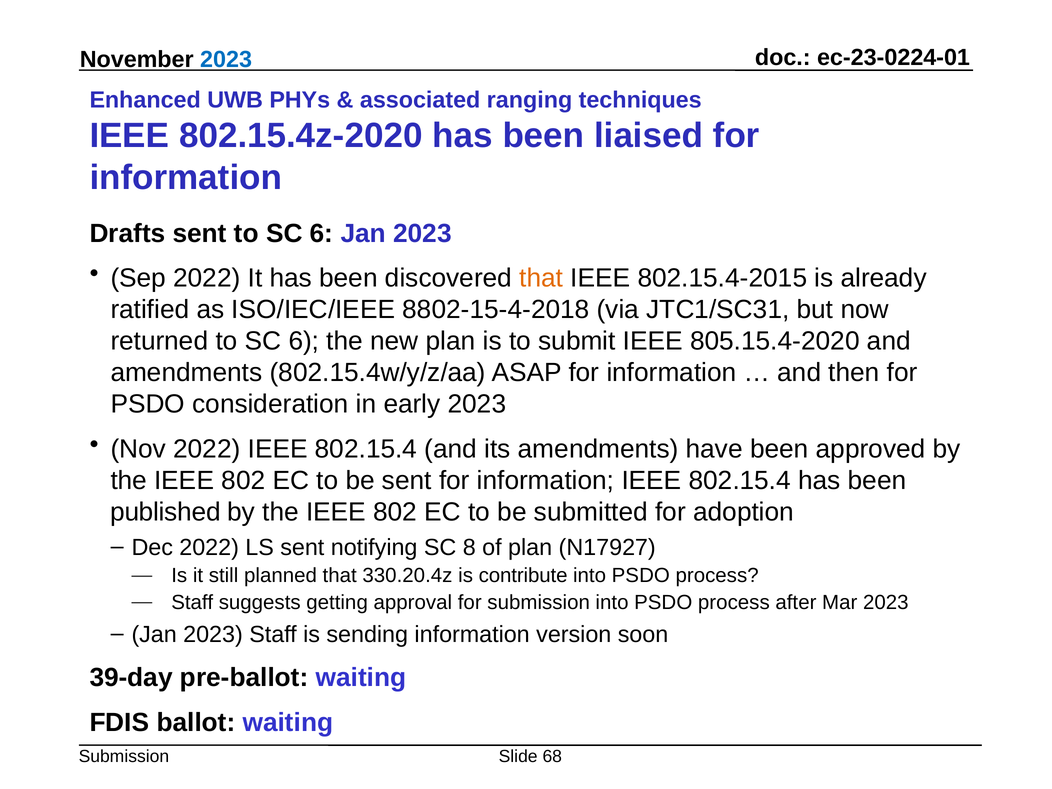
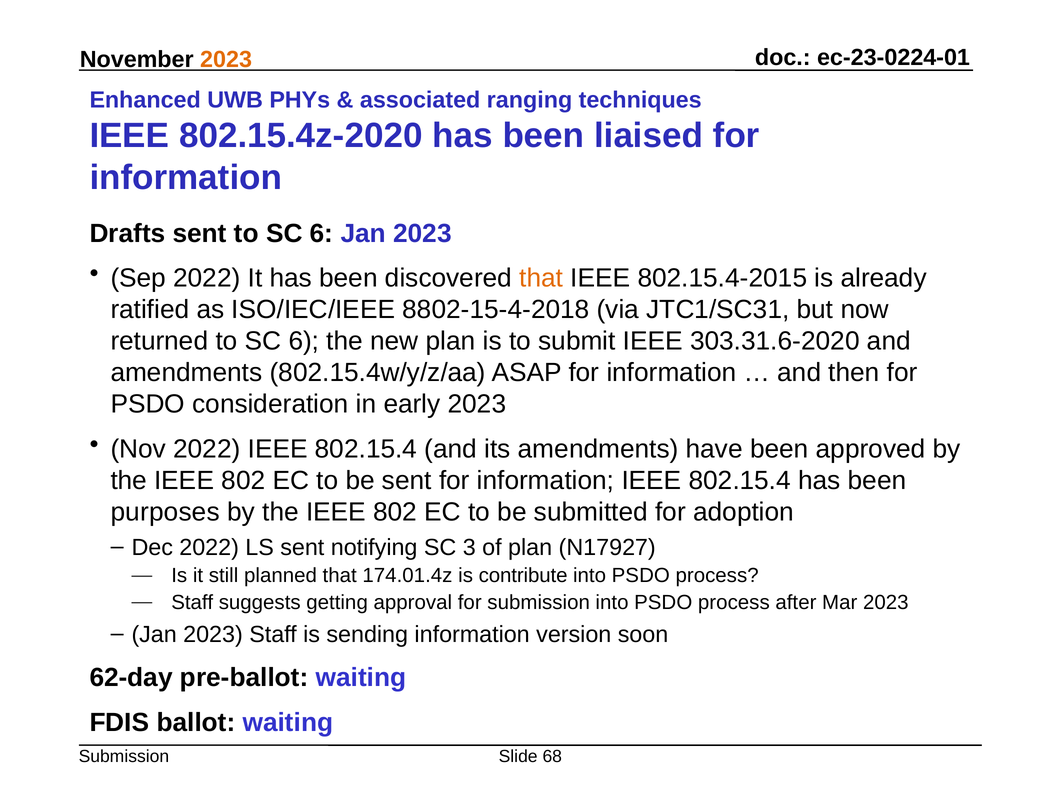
2023 colour: blue -> orange (226, 60)
805.15.4-2020: 805.15.4-2020 -> 303.31.6-2020 (775, 341)
published: published -> purposes (165, 512)
8: 8 -> 3 (469, 548)
330.20.4z: 330.20.4z -> 174.01.4z (407, 576)
39-day: 39-day -> 62-day (131, 678)
